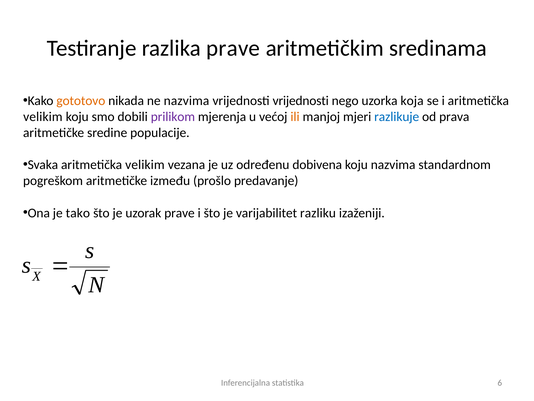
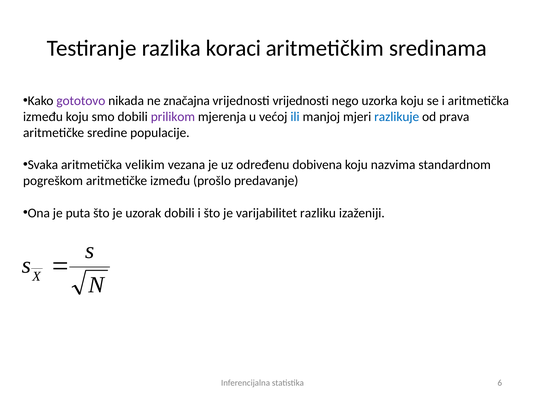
razlika prave: prave -> koraci (233, 48)
gototovo colour: orange -> purple (81, 101)
ne nazvima: nazvima -> značajna (187, 101)
uzorka koja: koja -> koju (412, 101)
velikim: velikim -> između (43, 117)
ili colour: orange -> blue (295, 117)
tako: tako -> puta (78, 213)
uzorak prave: prave -> dobili (179, 213)
